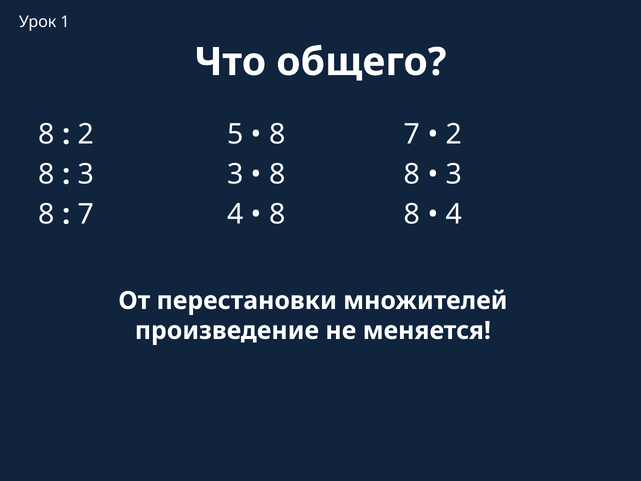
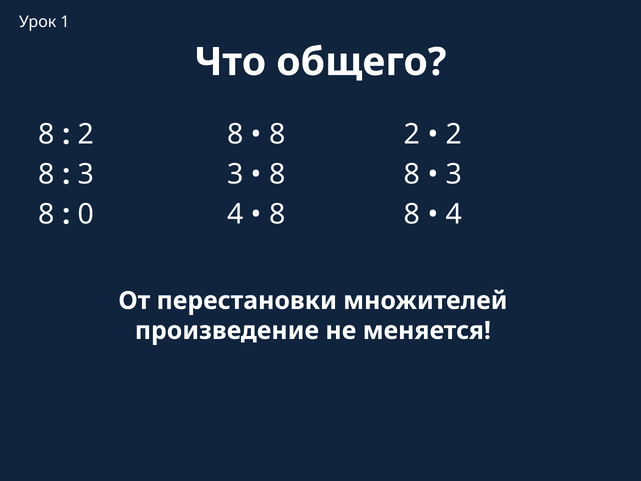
5: 5 -> 8 (235, 134)
8 7: 7 -> 2 (412, 134)
7: 7 -> 0 (86, 214)
